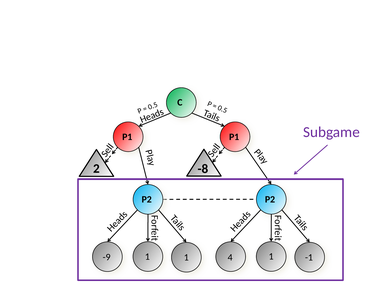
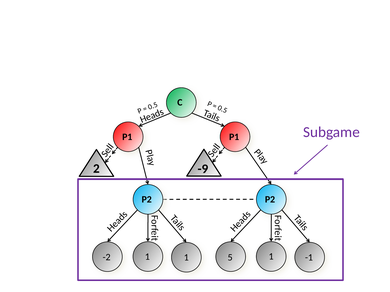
-8: -8 -> -9 (203, 169)
1 4: 4 -> 5 (230, 258)
-9: -9 -> -2 (107, 258)
